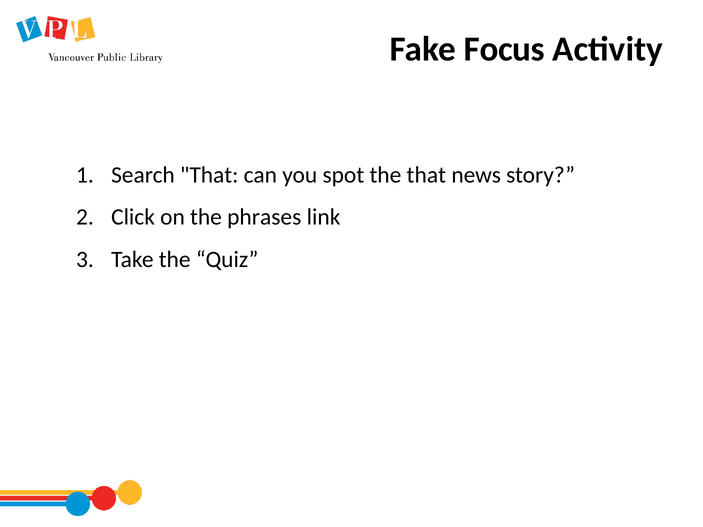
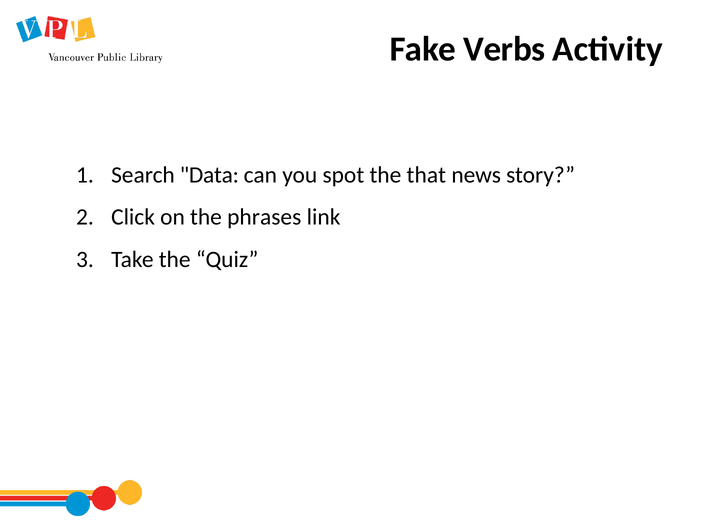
Focus: Focus -> Verbs (504, 49)
Search That: That -> Data (209, 175)
